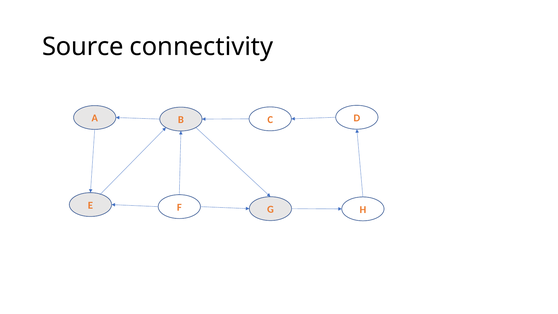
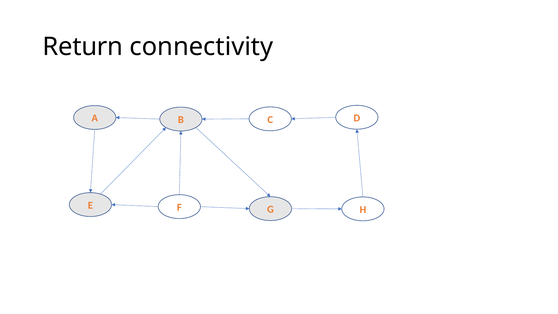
Source: Source -> Return (83, 47)
